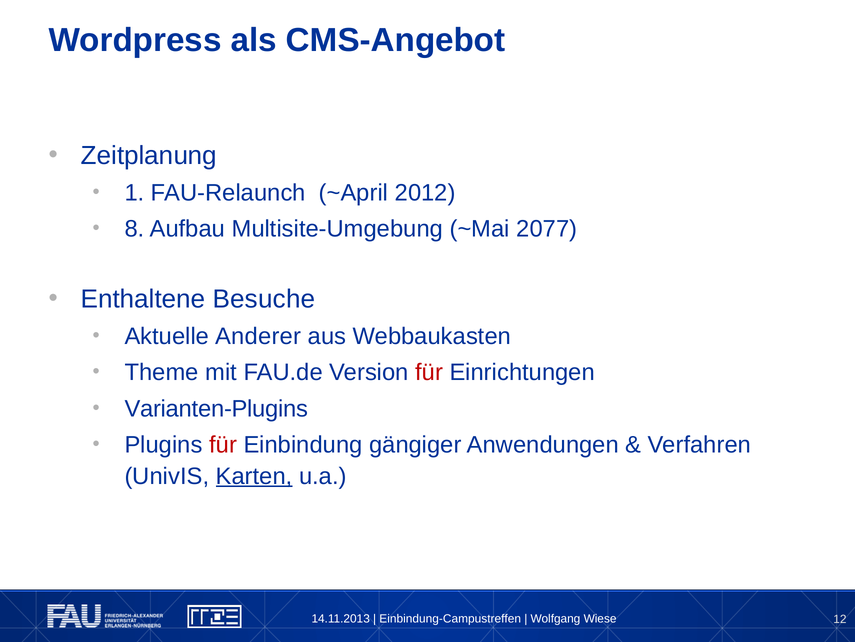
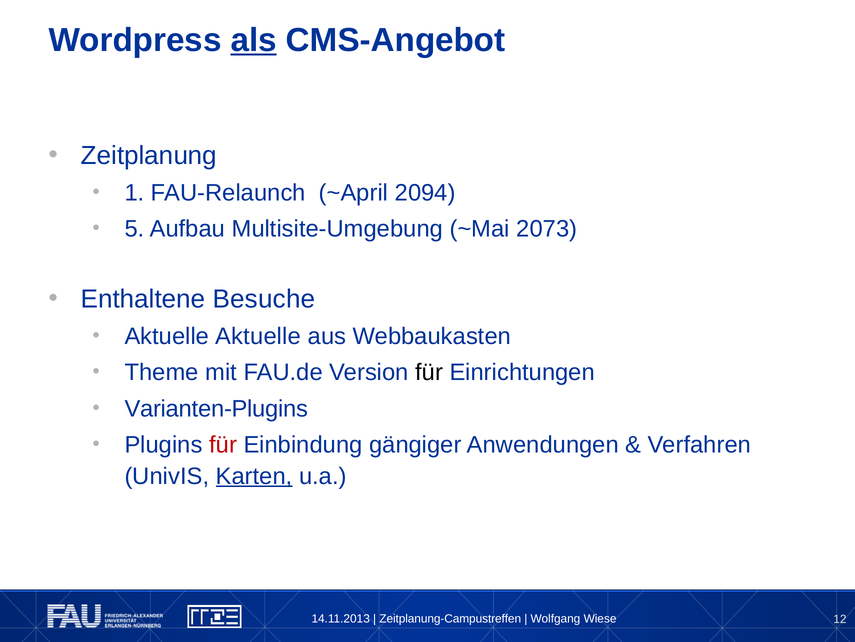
als underline: none -> present (254, 40)
2012: 2012 -> 2094 (425, 193)
8: 8 -> 5 (135, 229)
2077: 2077 -> 2073 (547, 229)
Aktuelle Anderer: Anderer -> Aktuelle (258, 336)
für colour: red -> black (429, 372)
Einbindung-Campustreffen: Einbindung-Campustreffen -> Zeitplanung-Campustreffen (450, 618)
